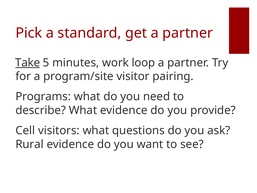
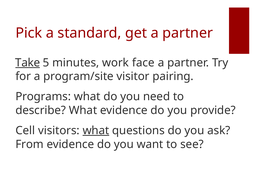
loop: loop -> face (143, 63)
what underline: none -> present (96, 130)
Rural: Rural -> From (30, 144)
